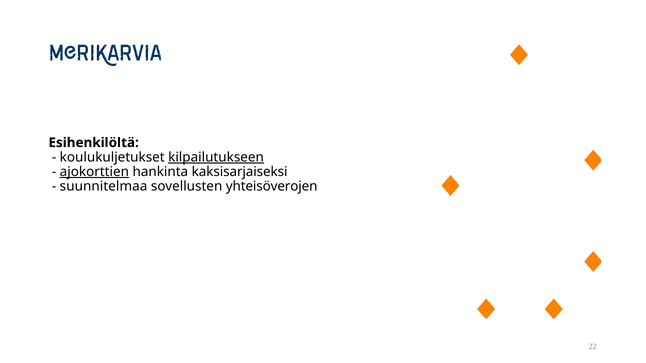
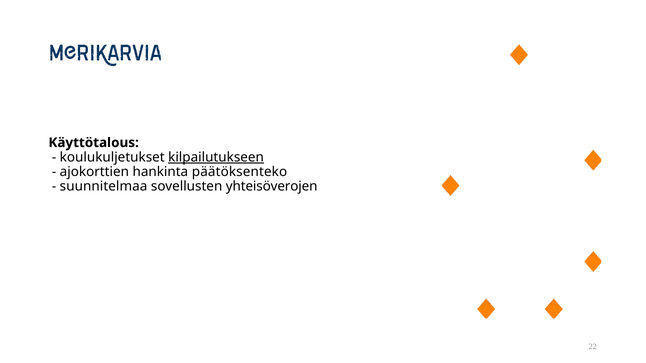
Esihenkilöltä: Esihenkilöltä -> Käyttötalous (94, 143)
ajokorttien underline: present -> none (94, 172)
kaksisarjaiseksi: kaksisarjaiseksi -> päätöksenteko (240, 172)
